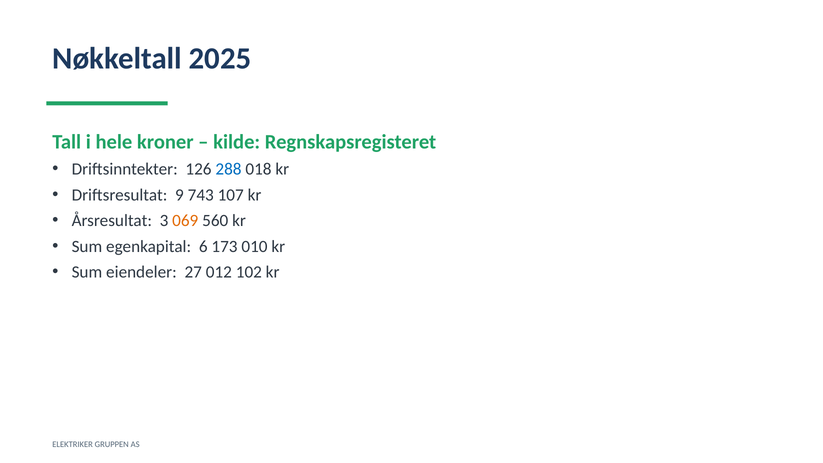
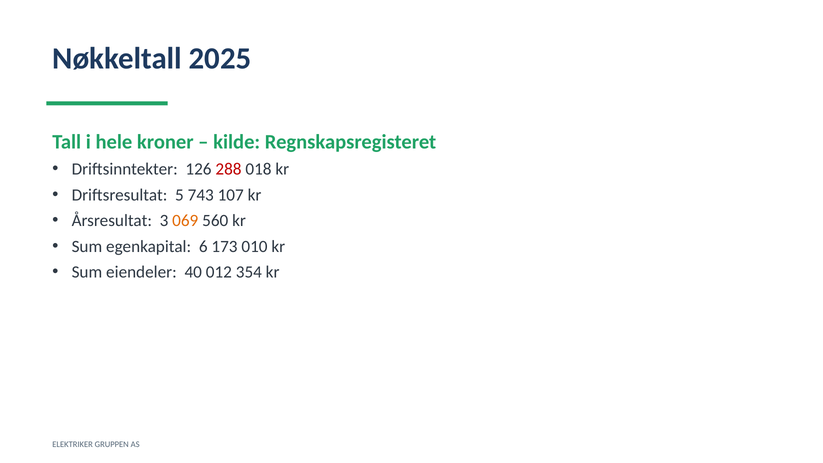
288 colour: blue -> red (229, 169)
9: 9 -> 5 (179, 195)
27: 27 -> 40 (193, 272)
102: 102 -> 354 (249, 272)
